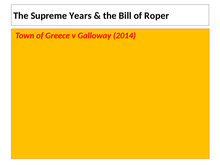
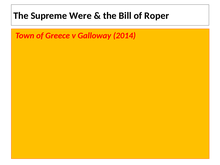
Years: Years -> Were (80, 16)
